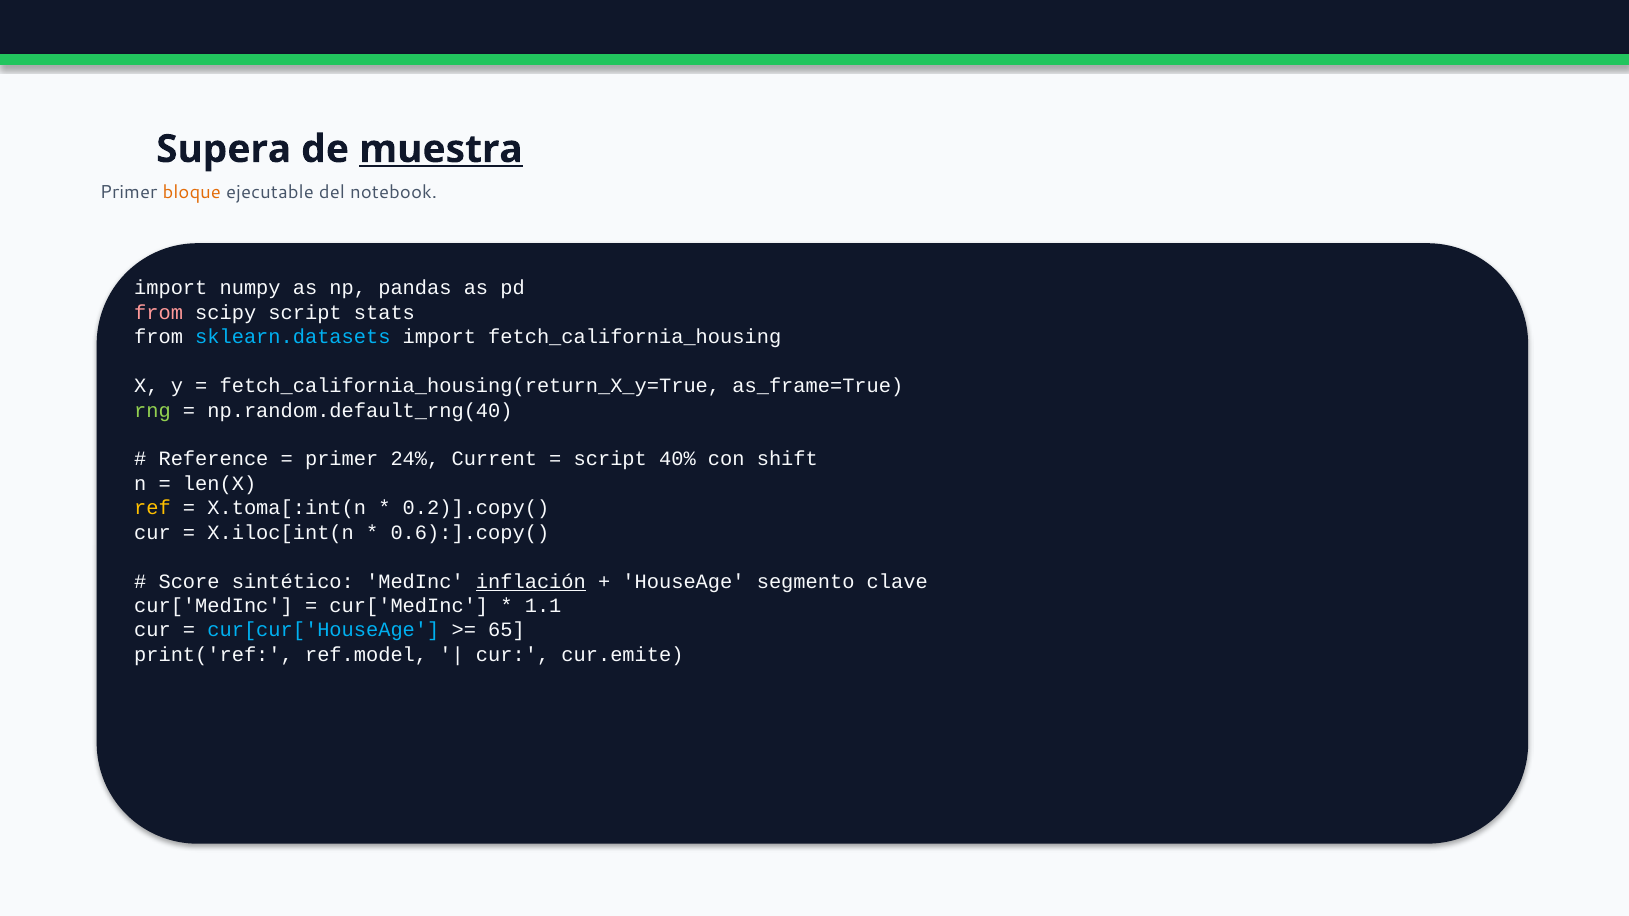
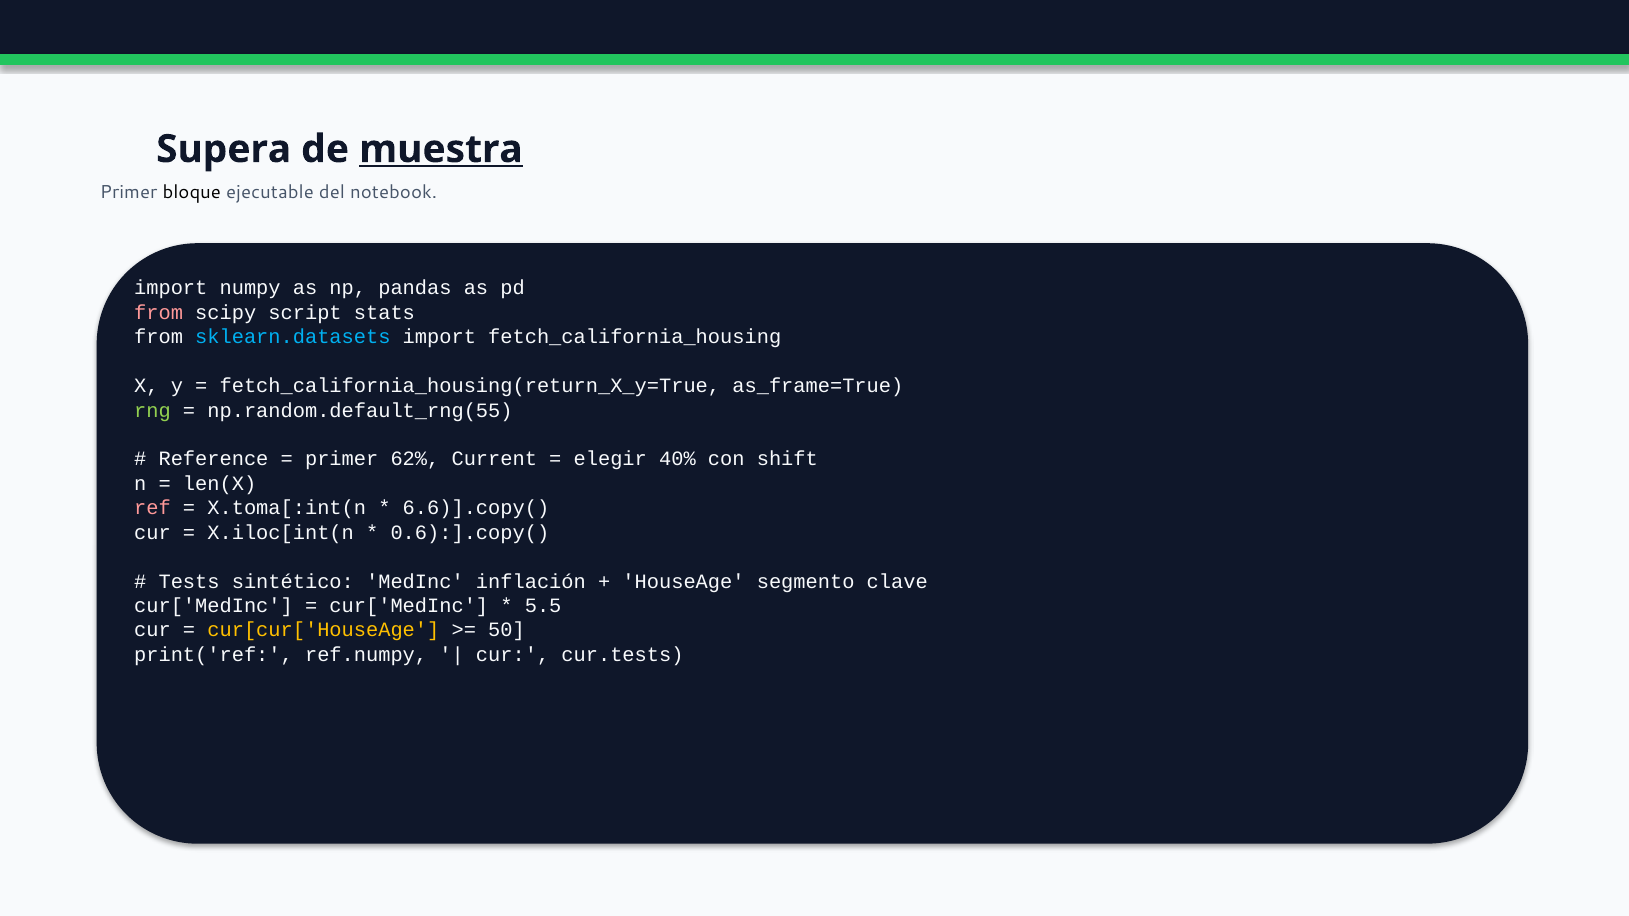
bloque colour: orange -> black (192, 192)
np.random.default_rng(40: np.random.default_rng(40 -> np.random.default_rng(55 (360, 411)
24%: 24% -> 62% (415, 459)
script: script -> elegir (610, 459)
ref colour: yellow -> pink (152, 508)
0.2)].copy(: 0.2)].copy( -> 6.6)].copy( (476, 508)
Score: Score -> Tests (189, 582)
inflación underline: present -> none (531, 582)
1.1: 1.1 -> 5.5 (543, 606)
cur[cur['HouseAge colour: light blue -> yellow (323, 630)
65: 65 -> 50 (507, 630)
ref.model: ref.model -> ref.numpy (366, 655)
cur.emite: cur.emite -> cur.tests (622, 655)
